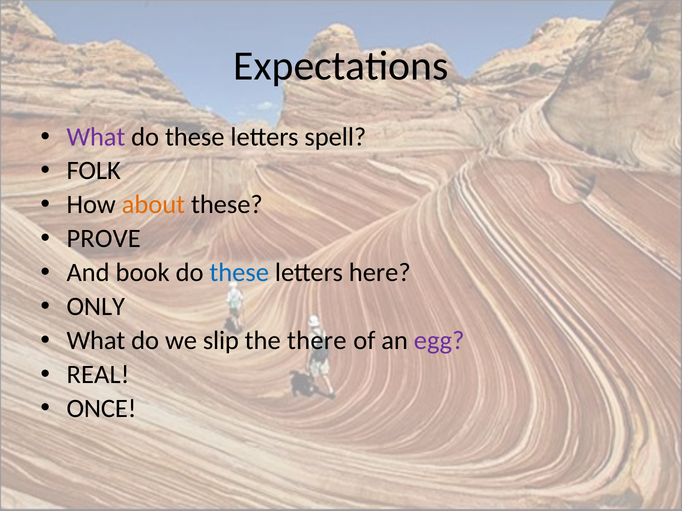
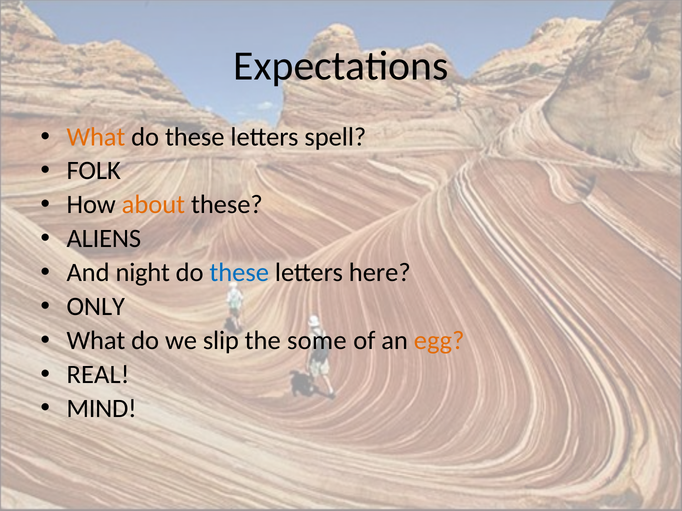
What colour: purple -> orange (96, 137)
PROVE: PROVE -> ALIENS (104, 239)
book: book -> night (143, 273)
there: there -> some (317, 341)
egg colour: purple -> orange (439, 341)
ONCE: ONCE -> MIND (102, 409)
